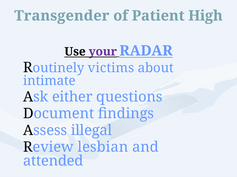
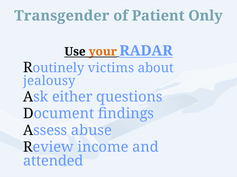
High: High -> Only (205, 16)
your colour: purple -> orange (103, 52)
intimate: intimate -> jealousy (49, 81)
illegal: illegal -> abuse (91, 131)
lesbian: lesbian -> income (103, 148)
